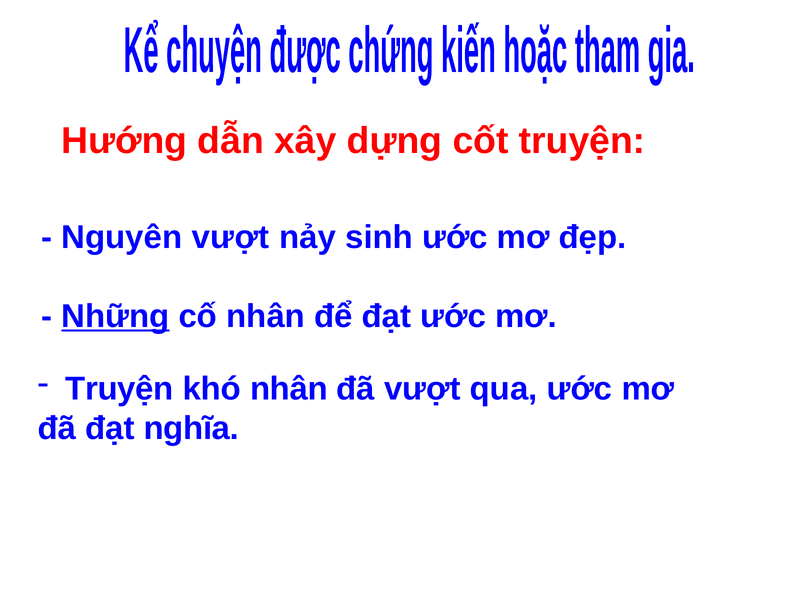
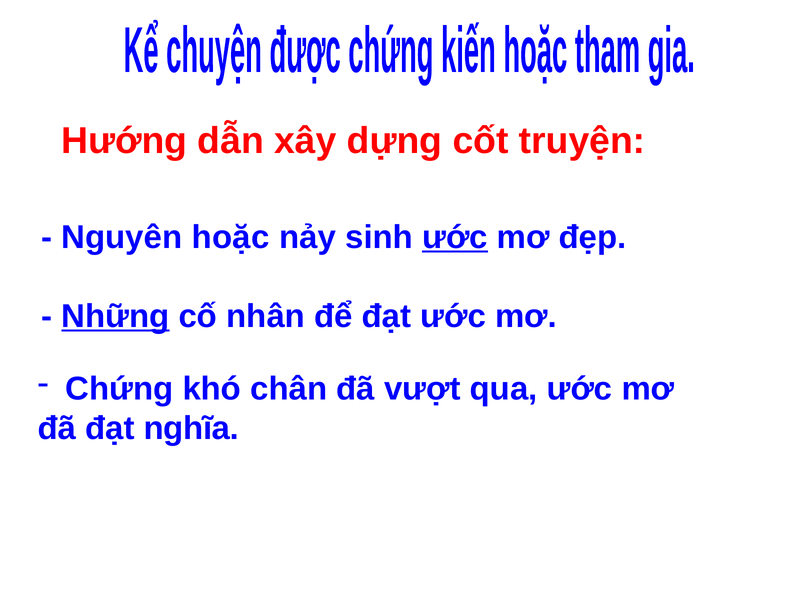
Nguyên vượt: vượt -> hoặc (231, 237)
ước underline: none -> present (455, 237)
Truyện: Truyện -> Chứng (119, 389)
khó nhân: nhân -> chân (289, 389)
